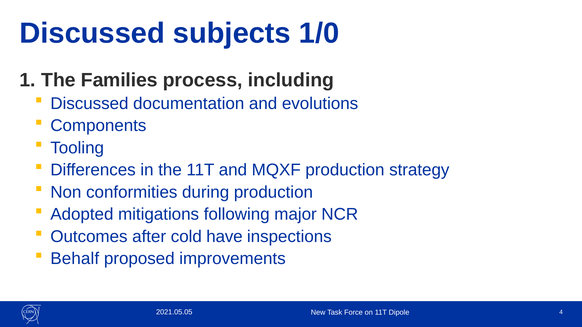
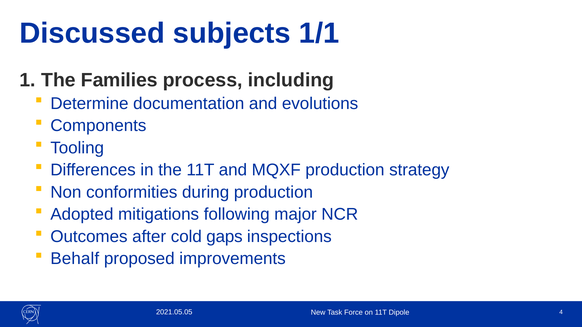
1/0: 1/0 -> 1/1 (319, 33)
Discussed: Discussed -> Determine (89, 104)
have: have -> gaps (224, 237)
